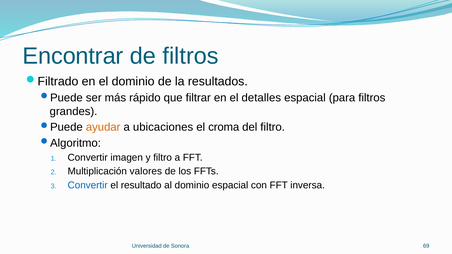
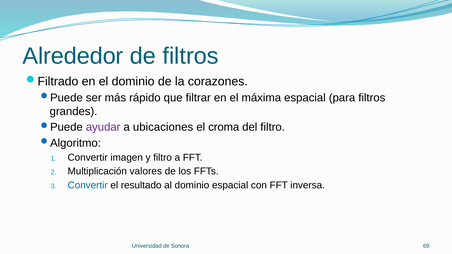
Encontrar: Encontrar -> Alrededor (73, 56)
resultados: resultados -> corazones (218, 82)
detalles: detalles -> máxima (261, 98)
ayudar colour: orange -> purple (103, 127)
